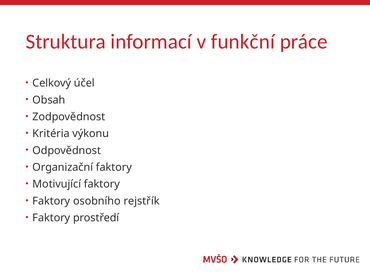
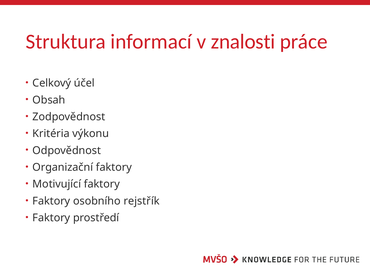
funkční: funkční -> znalosti (243, 41)
